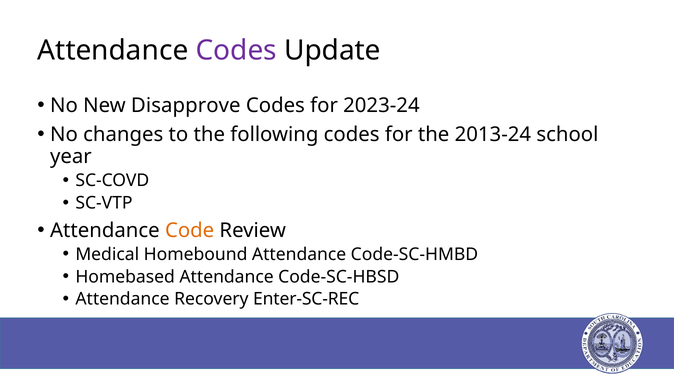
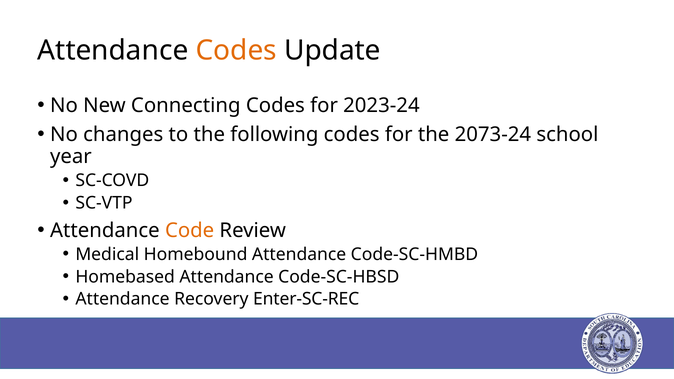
Codes colour: purple -> orange (236, 50)
Disapprove: Disapprove -> Connecting (186, 105)
2013-24: 2013-24 -> 2073-24 (493, 134)
